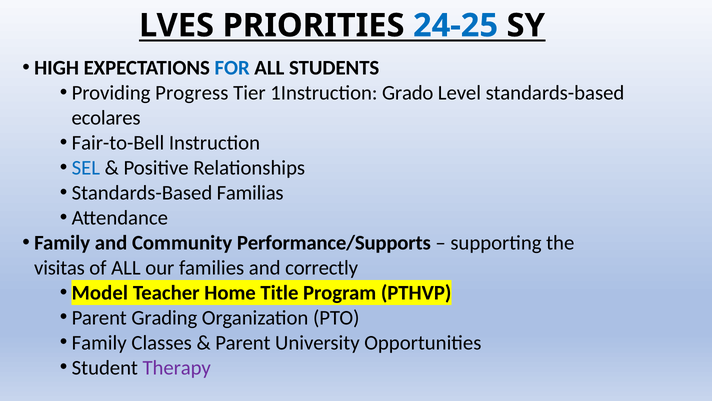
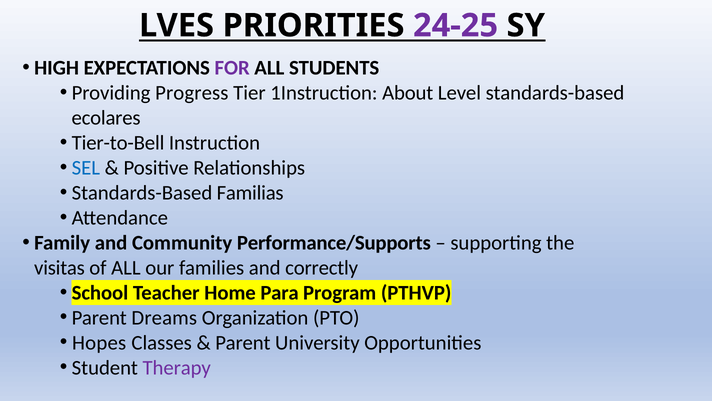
24-25 colour: blue -> purple (456, 26)
FOR colour: blue -> purple (232, 68)
Grado: Grado -> About (408, 93)
Fair-to-Bell: Fair-to-Bell -> Tier-to-Bell (118, 143)
Model: Model -> School (100, 292)
Title: Title -> Para (280, 292)
Grading: Grading -> Dreams (164, 317)
Family: Family -> Hopes (99, 342)
